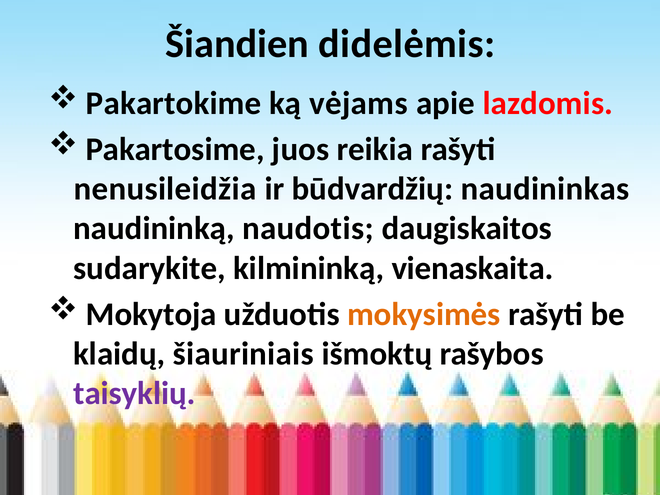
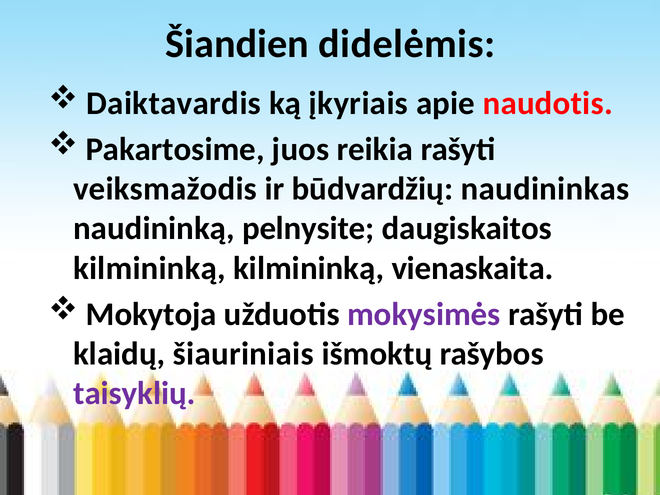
Pakartokime: Pakartokime -> Daiktavardis (174, 103)
vėjams: vėjams -> įkyriais (359, 103)
lazdomis: lazdomis -> naudotis (548, 103)
nenusileidžia: nenusileidžia -> veiksmažodis (165, 189)
naudotis: naudotis -> pelnysite (308, 229)
sudarykite: sudarykite -> kilmininką (149, 268)
mokysimės colour: orange -> purple (424, 314)
